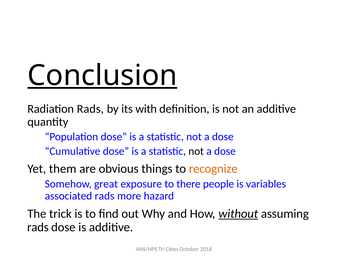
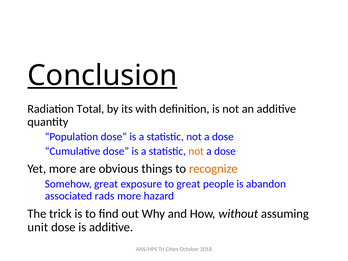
Radiation Rads: Rads -> Total (90, 109)
not colour: black -> orange (196, 151)
Yet them: them -> more (63, 169)
to there: there -> great (188, 184)
variables: variables -> abandon (266, 184)
without underline: present -> none (238, 214)
rads: rads -> unit (38, 227)
